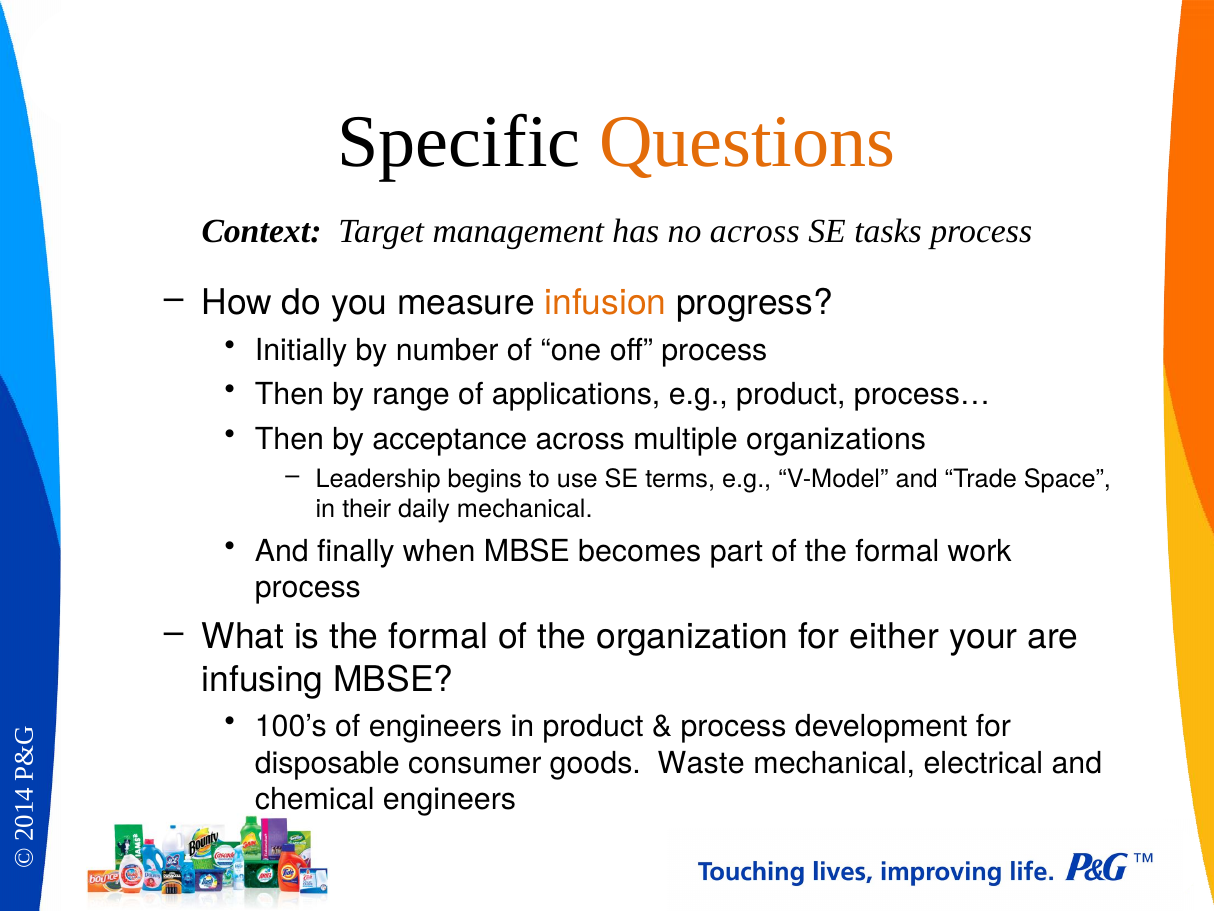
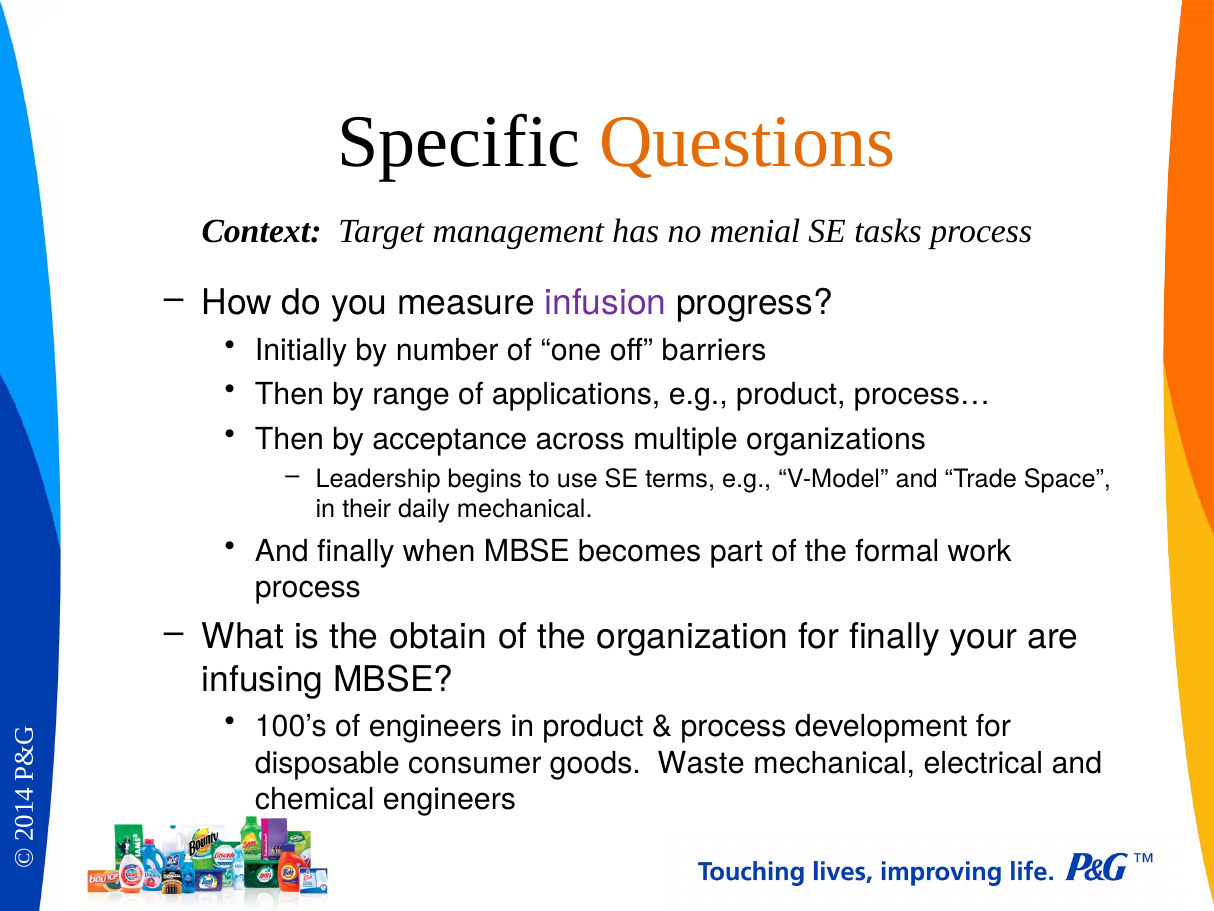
no across: across -> menial (755, 231)
infusion colour: orange -> purple (605, 303)
off process: process -> barriers (714, 350)
is the formal: formal -> obtain (438, 637)
for either: either -> finally (895, 637)
